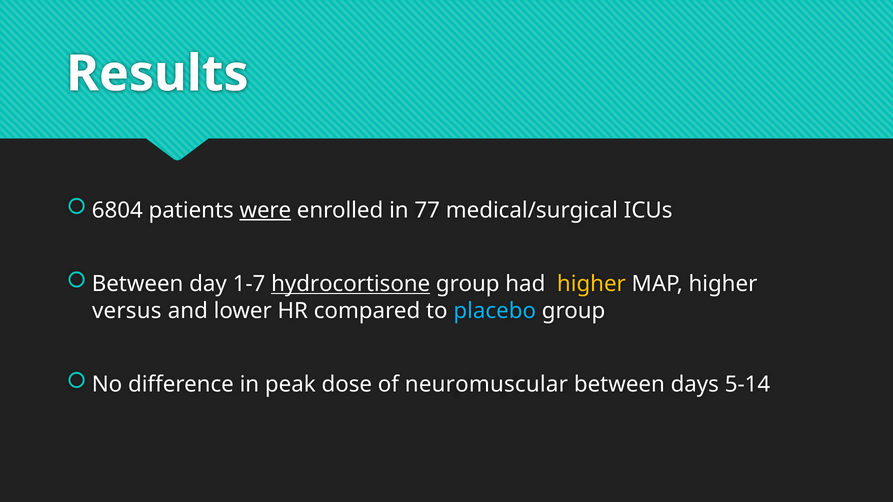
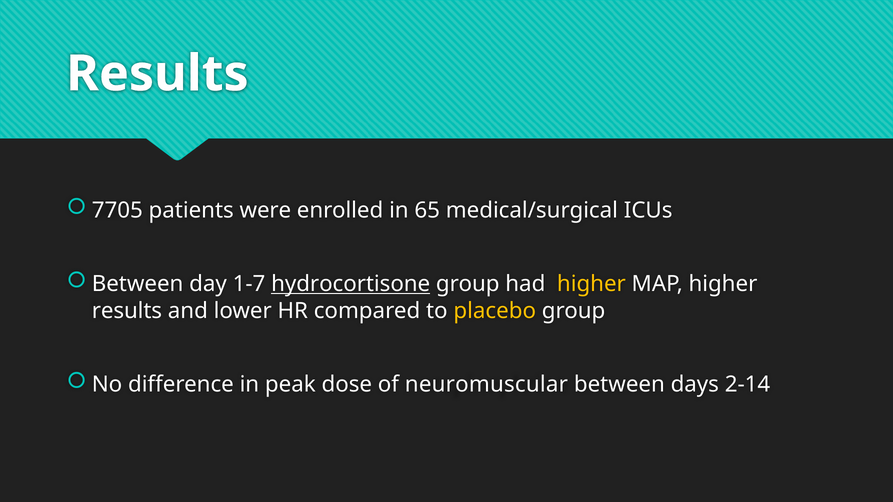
6804: 6804 -> 7705 (117, 210)
were underline: present -> none (265, 210)
77: 77 -> 65 (427, 210)
versus: versus -> results (127, 311)
placebo colour: light blue -> yellow (495, 311)
5-14: 5-14 -> 2-14 (748, 385)
